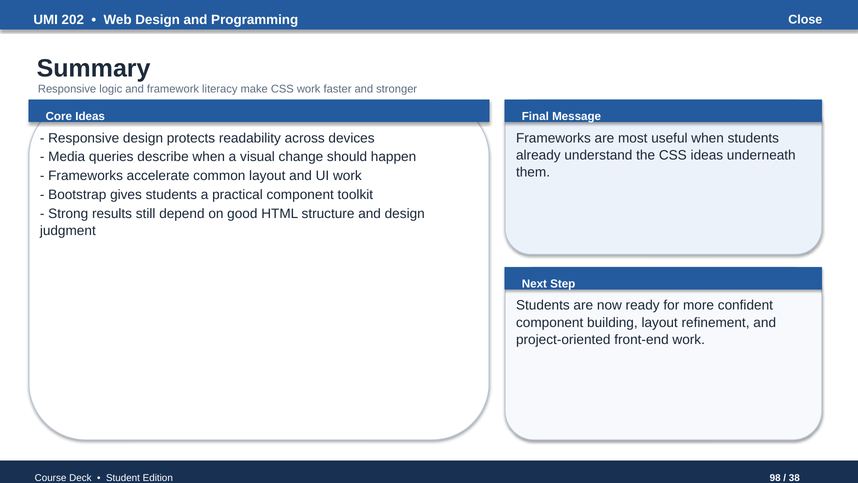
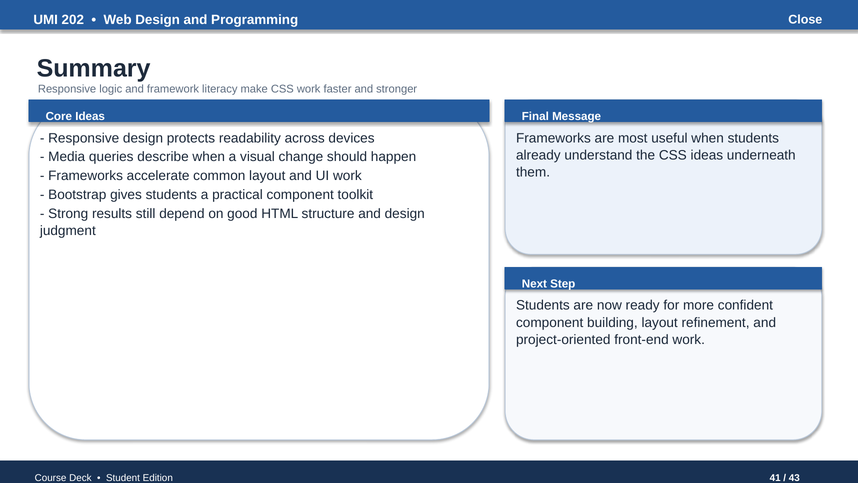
98: 98 -> 41 (775, 478)
38: 38 -> 43 (794, 478)
